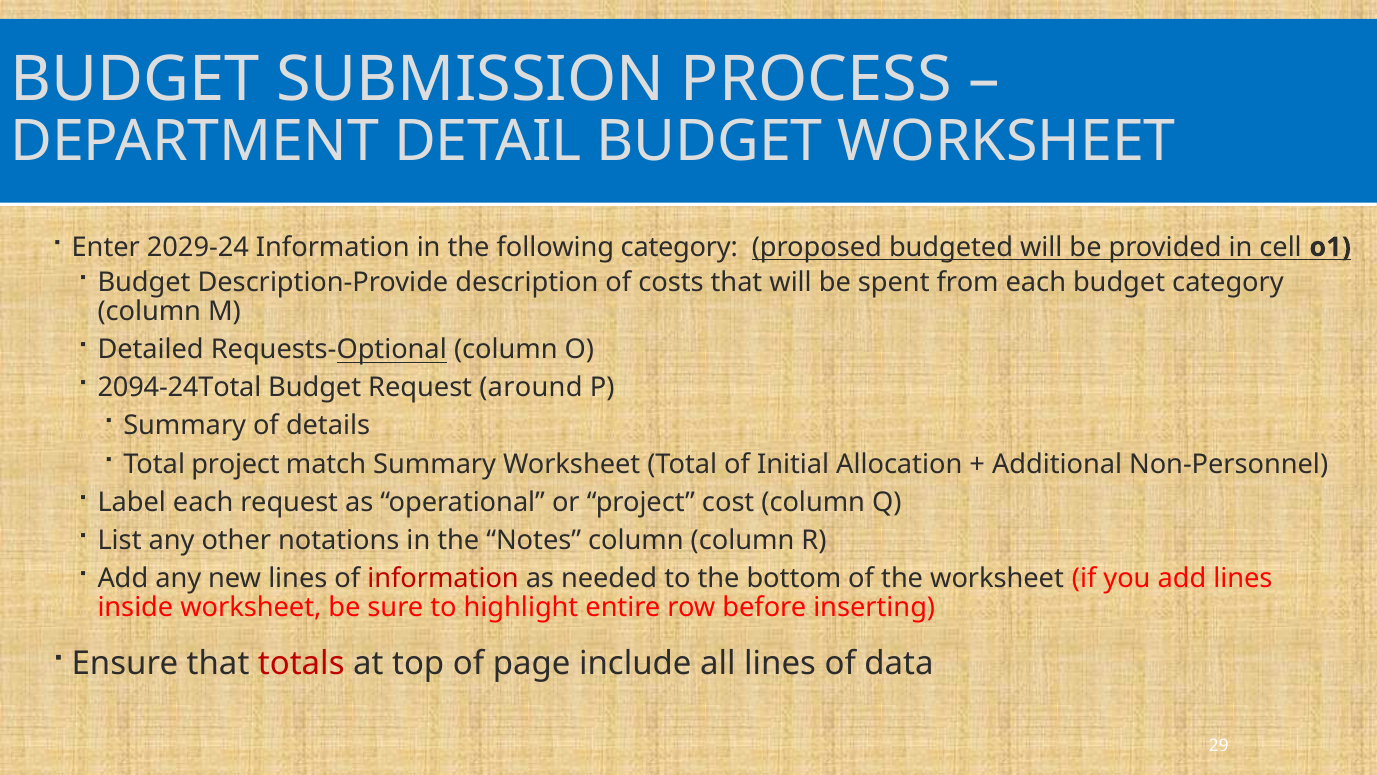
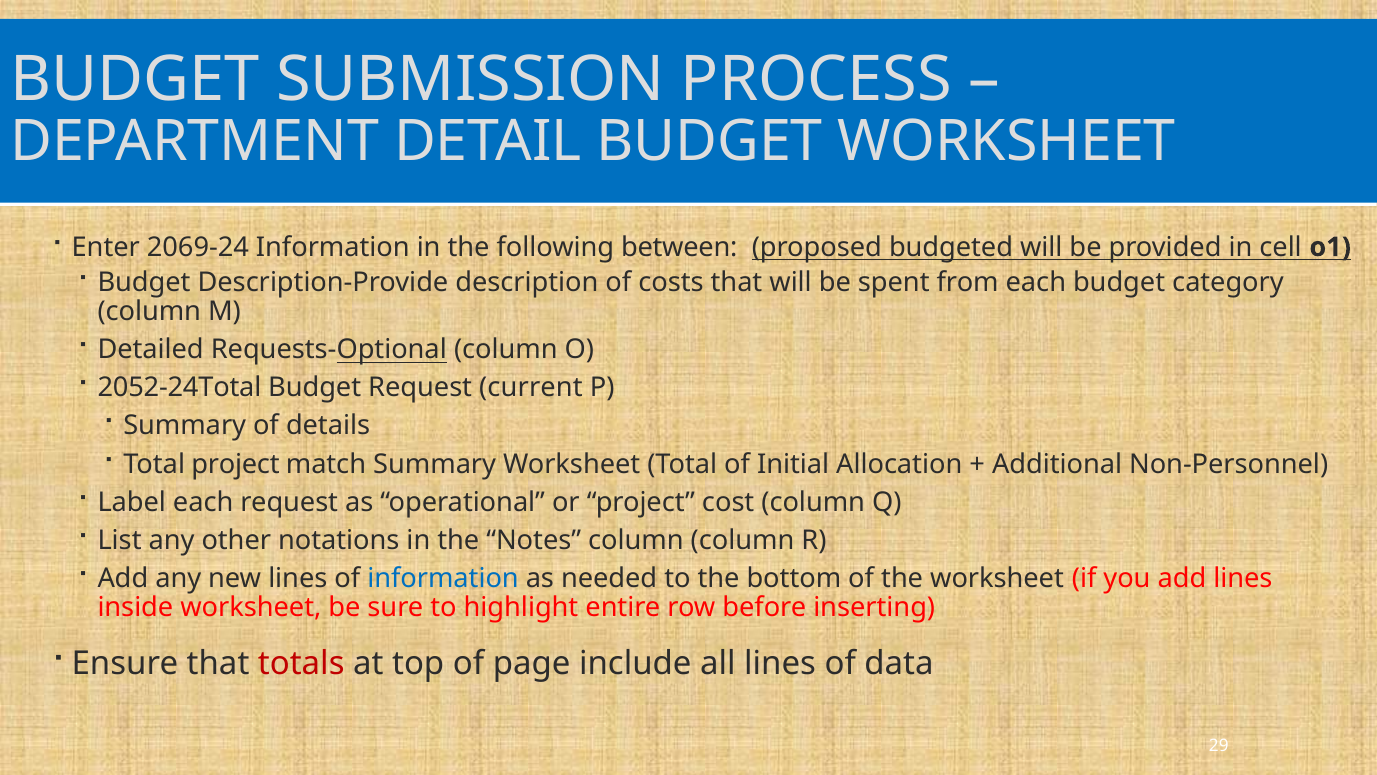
2029-24: 2029-24 -> 2069-24 (198, 247)
following category: category -> between (679, 247)
2094-24Total: 2094-24Total -> 2052-24Total (179, 388)
around: around -> current (531, 388)
information colour: red -> blue (443, 578)
